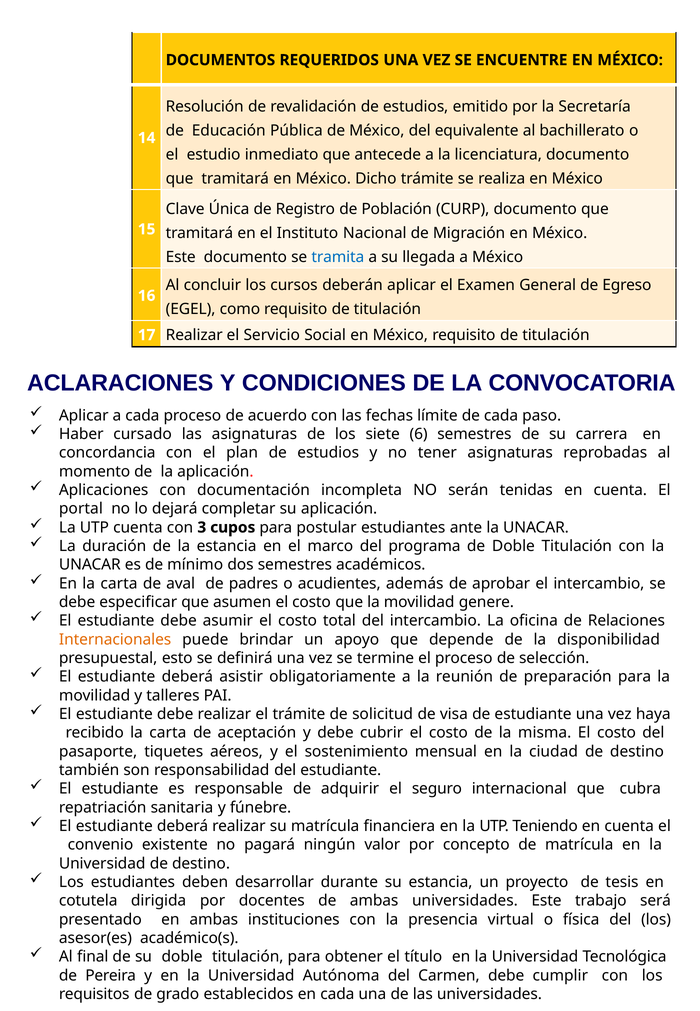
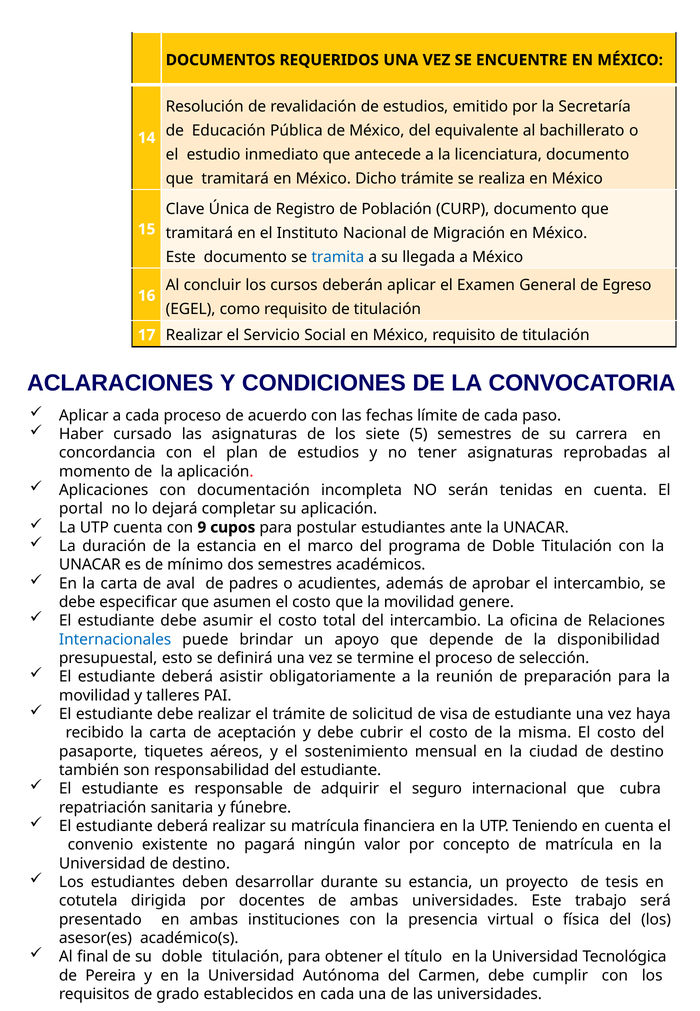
6: 6 -> 5 (419, 434)
3: 3 -> 9 (202, 527)
Internacionales colour: orange -> blue (115, 639)
